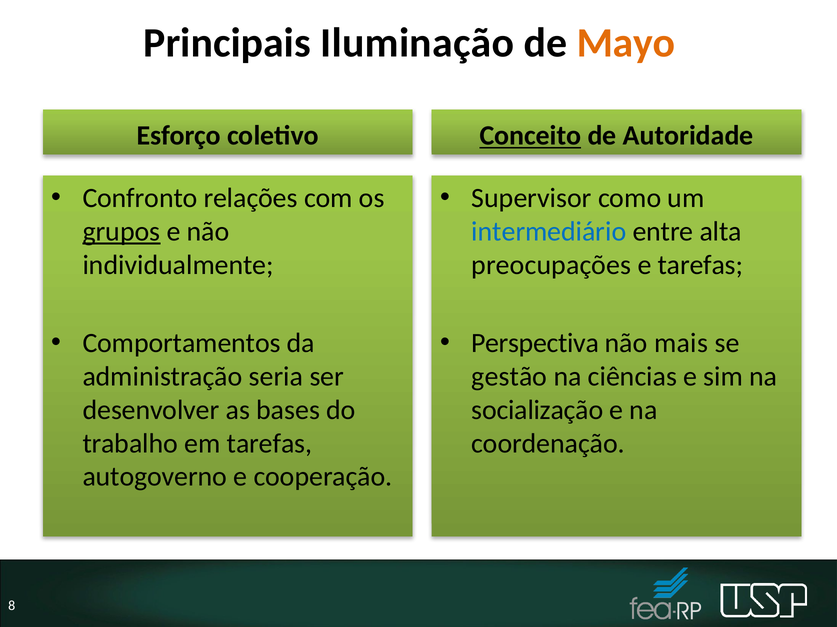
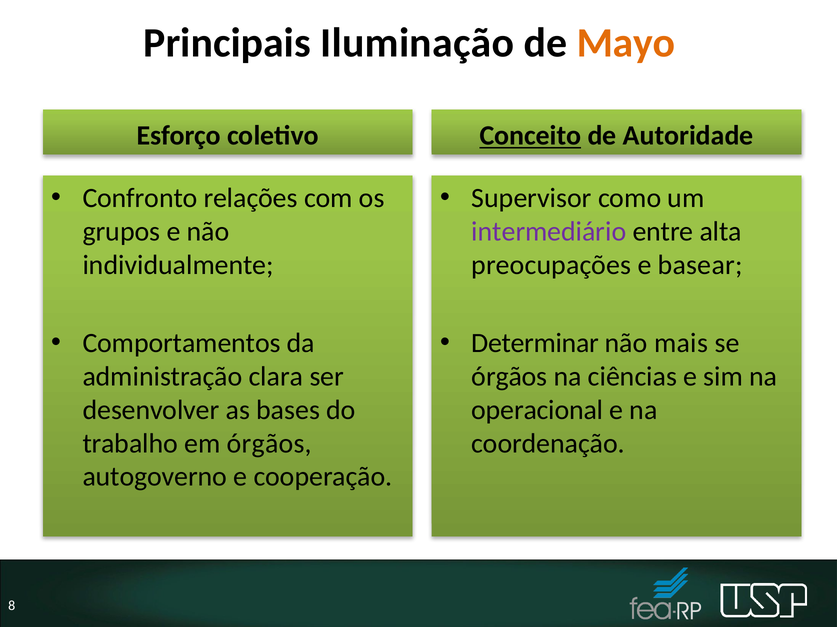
grupos underline: present -> none (121, 232)
intermediário colour: blue -> purple (549, 232)
e tarefas: tarefas -> basear (700, 265)
Perspectiva: Perspectiva -> Determinar (535, 343)
seria: seria -> clara (276, 377)
gestão: gestão -> órgãos (509, 377)
socialização: socialização -> operacional (537, 410)
em tarefas: tarefas -> órgãos (269, 444)
